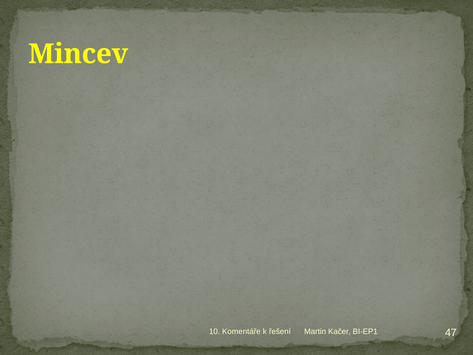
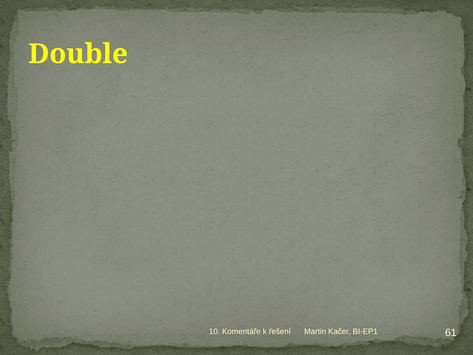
Mincev: Mincev -> Double (78, 54)
47: 47 -> 61 (451, 332)
